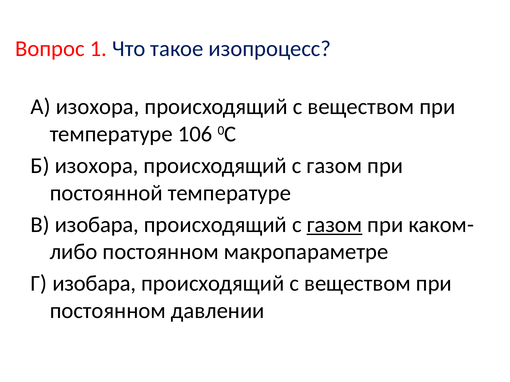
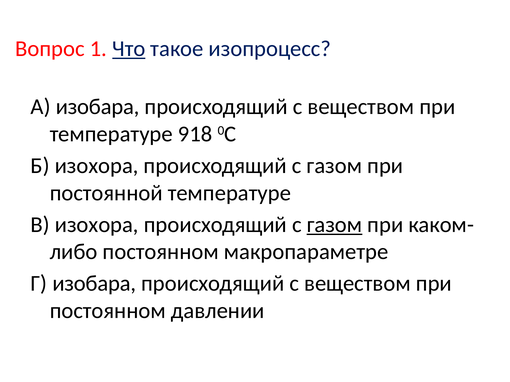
Что underline: none -> present (129, 49)
А изохора: изохора -> изобара (98, 107)
106: 106 -> 918 (195, 134)
В изобара: изобара -> изохора (97, 225)
